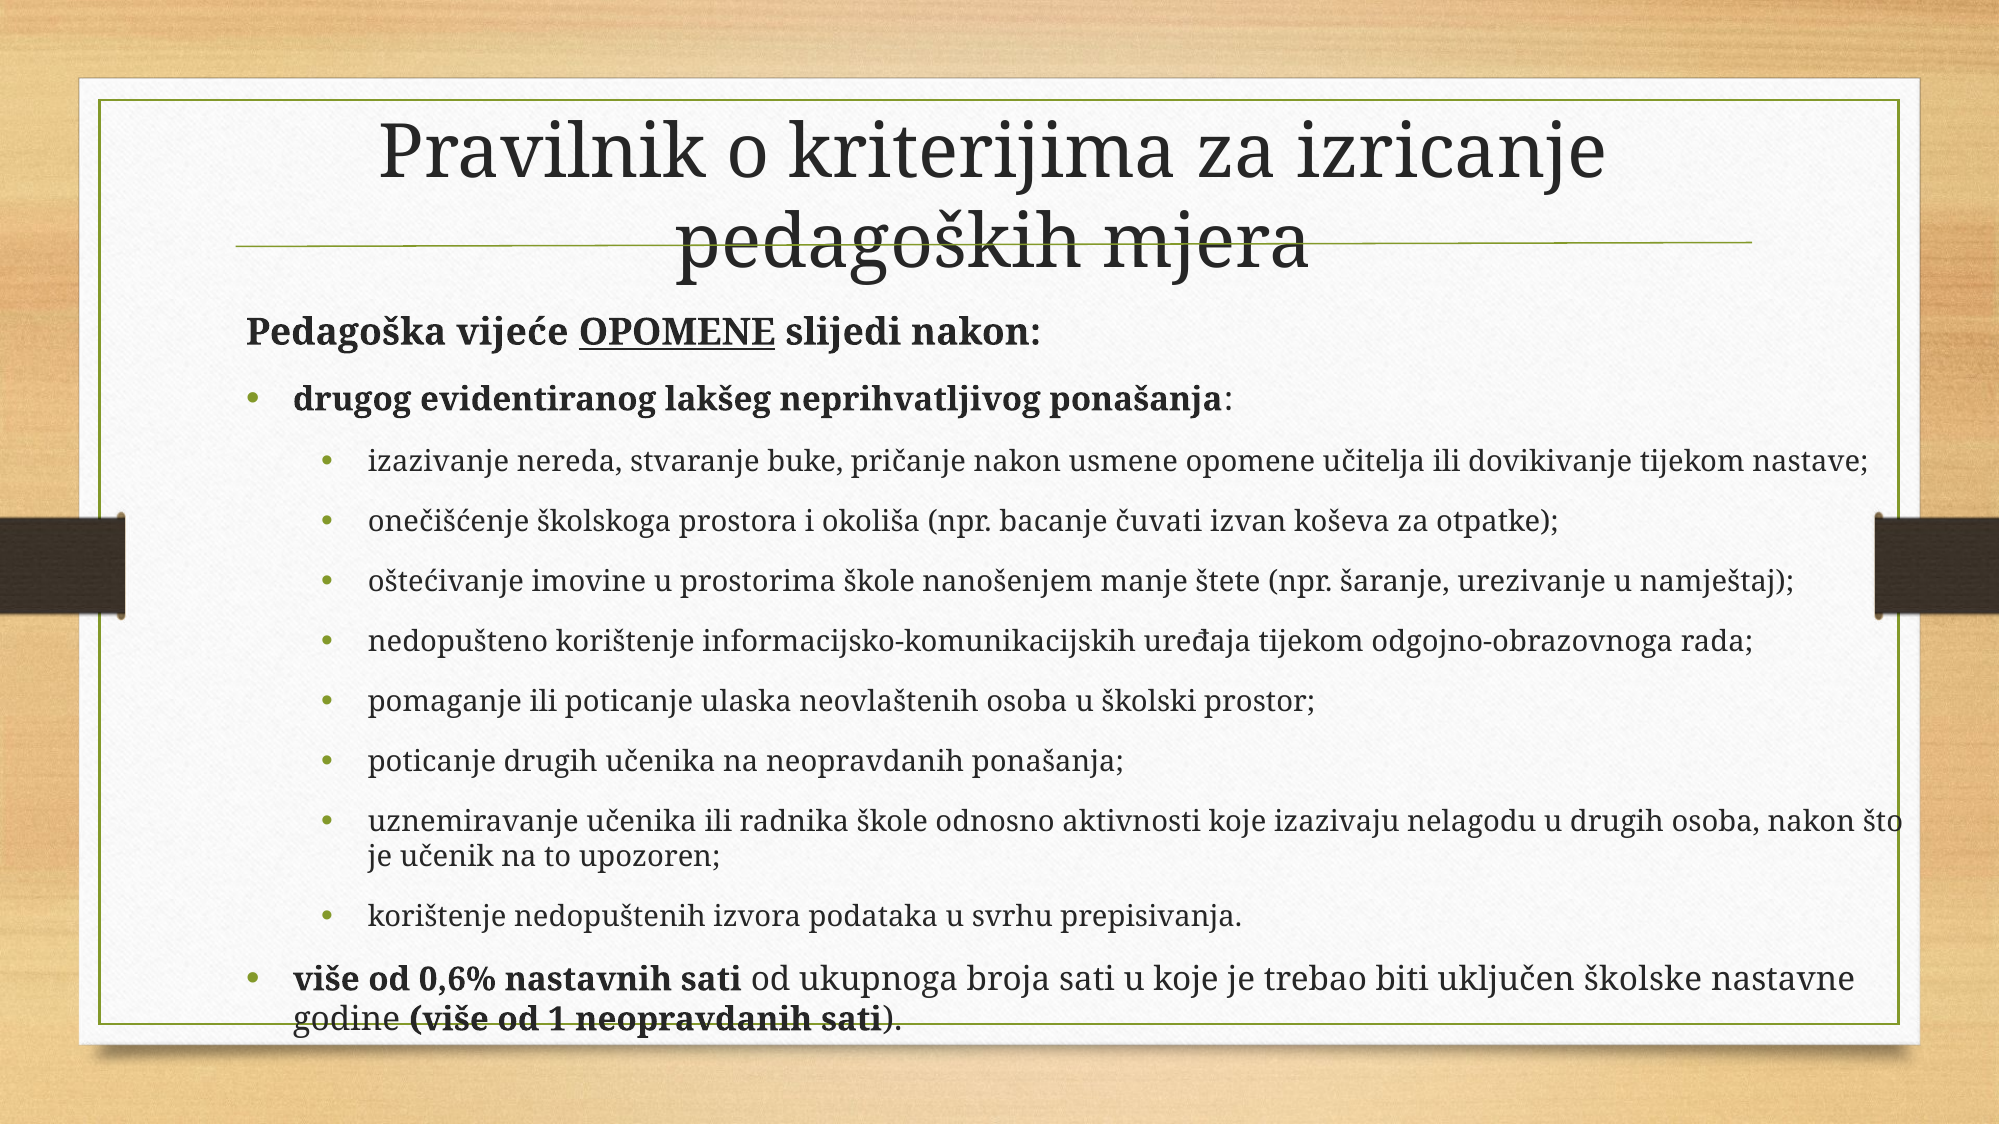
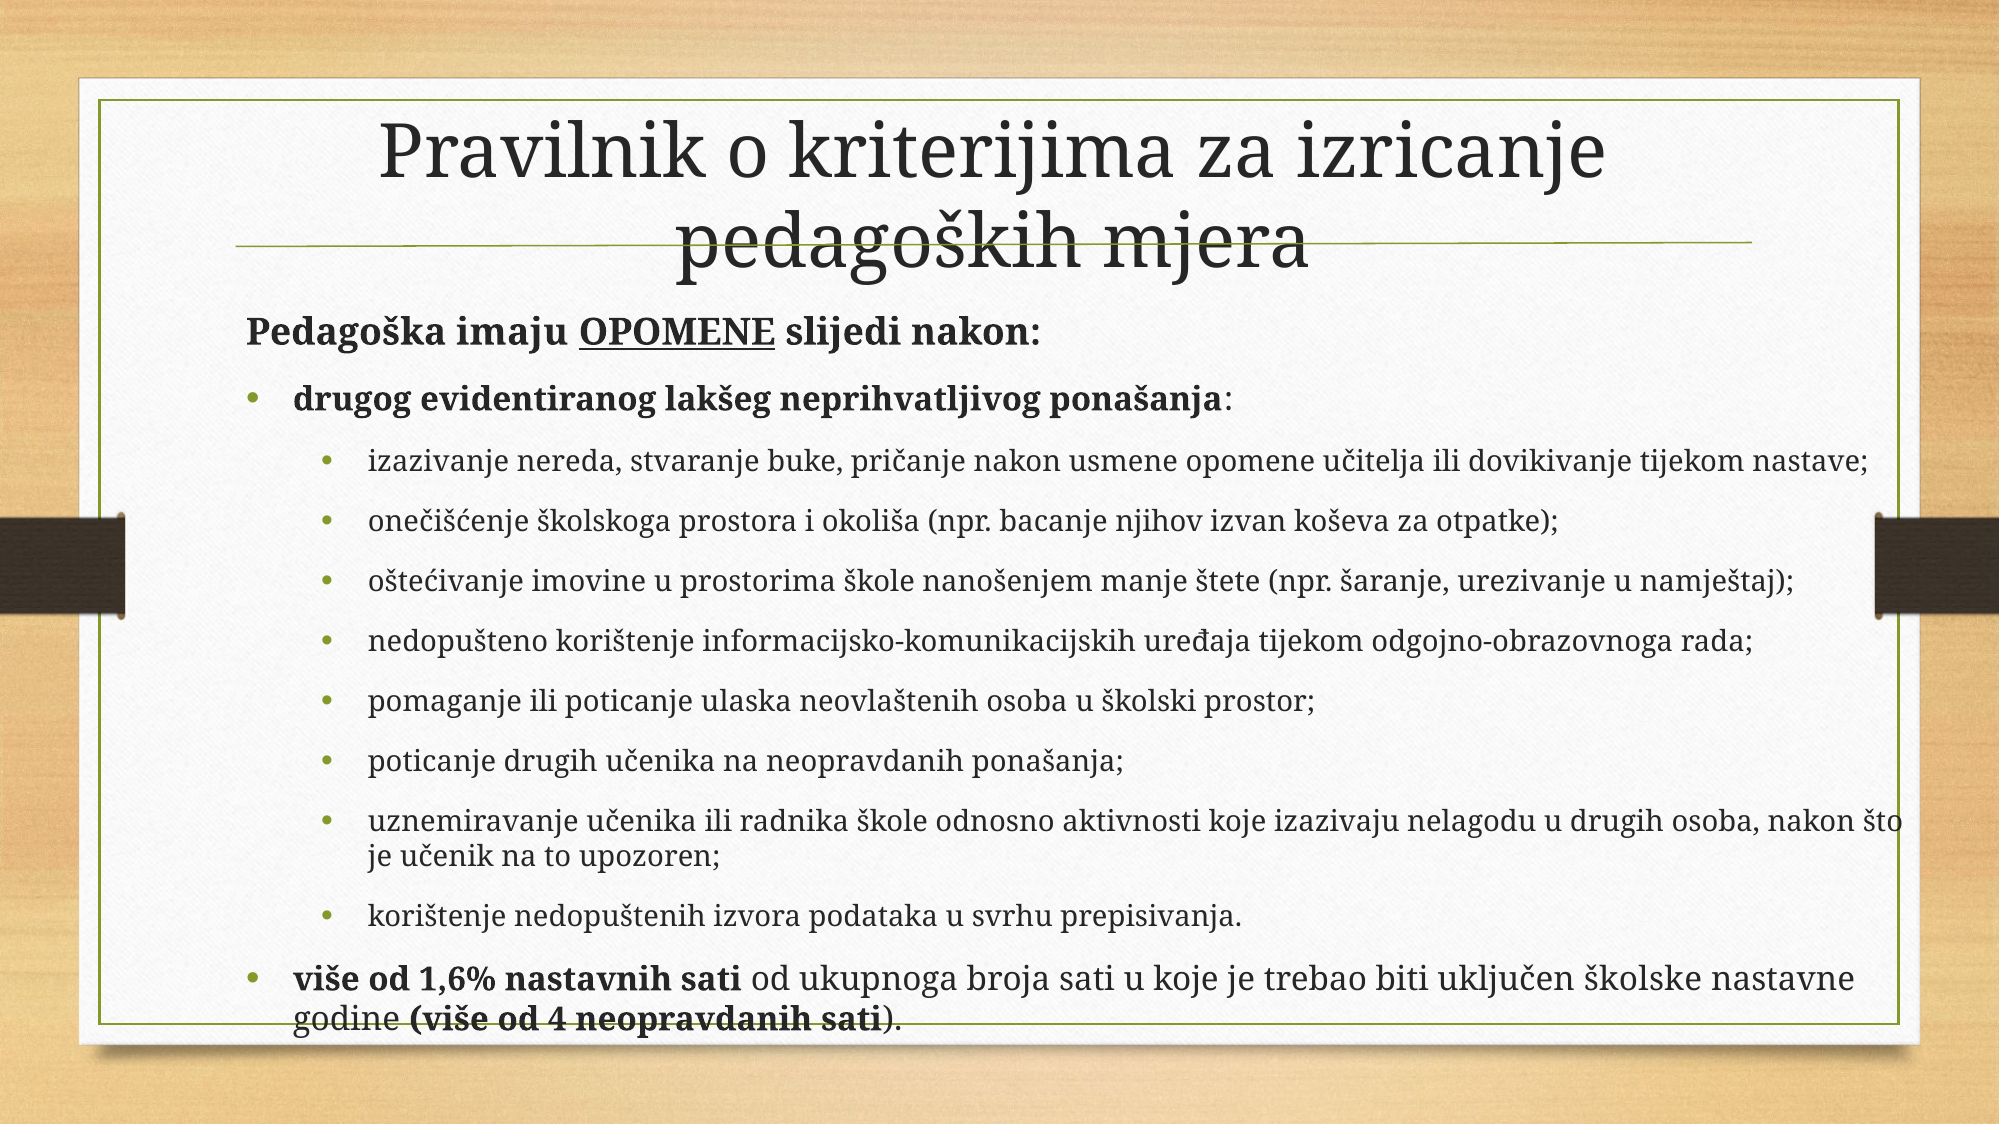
vijeće: vijeće -> imaju (512, 332)
čuvati: čuvati -> njihov (1159, 522)
0,6%: 0,6% -> 1,6% (457, 980)
1: 1 -> 4 (557, 1020)
